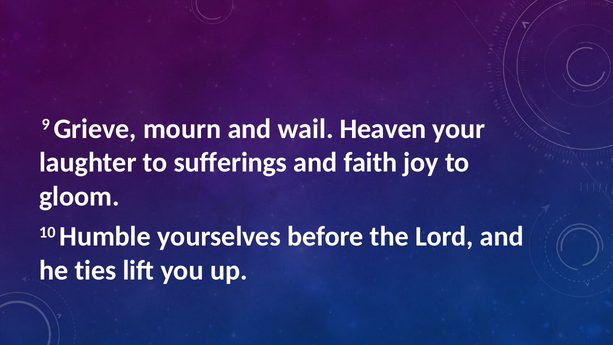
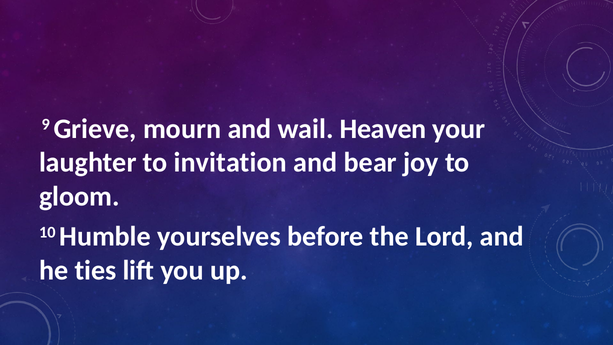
sufferings: sufferings -> invitation (230, 163)
faith: faith -> bear (370, 163)
